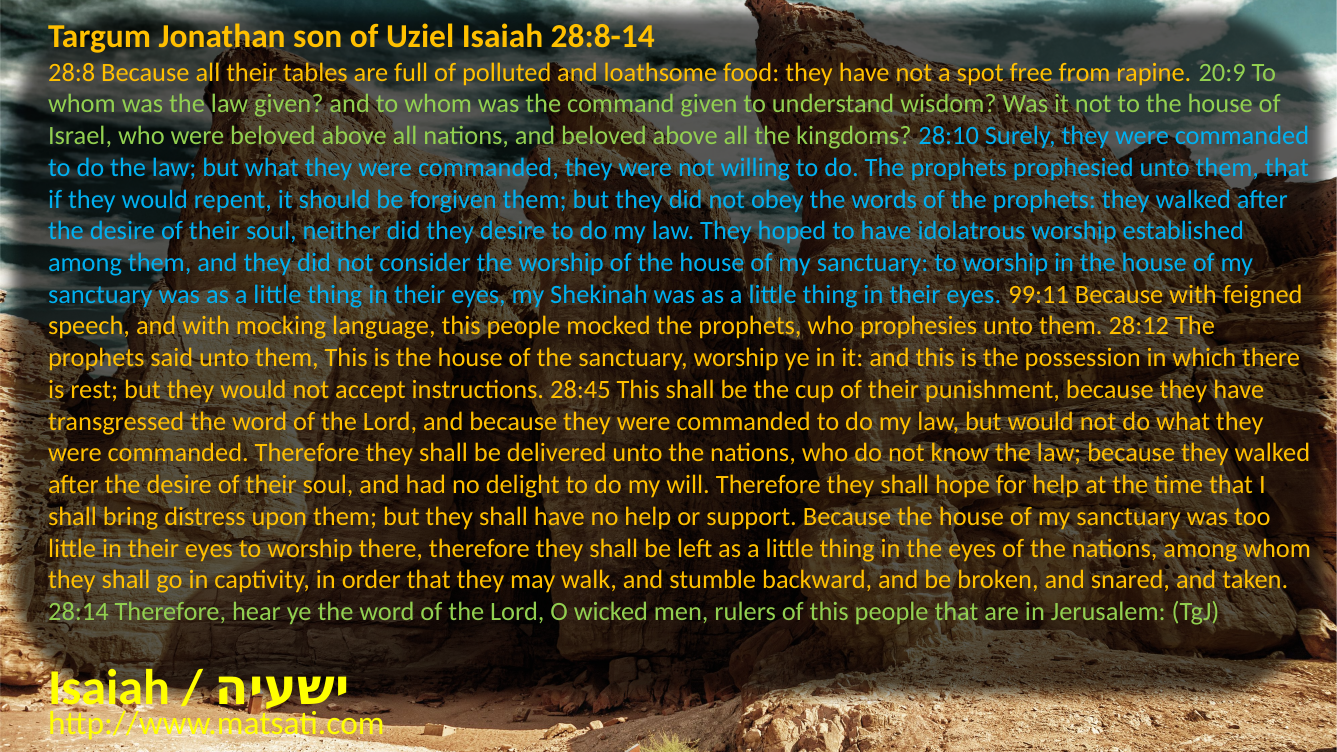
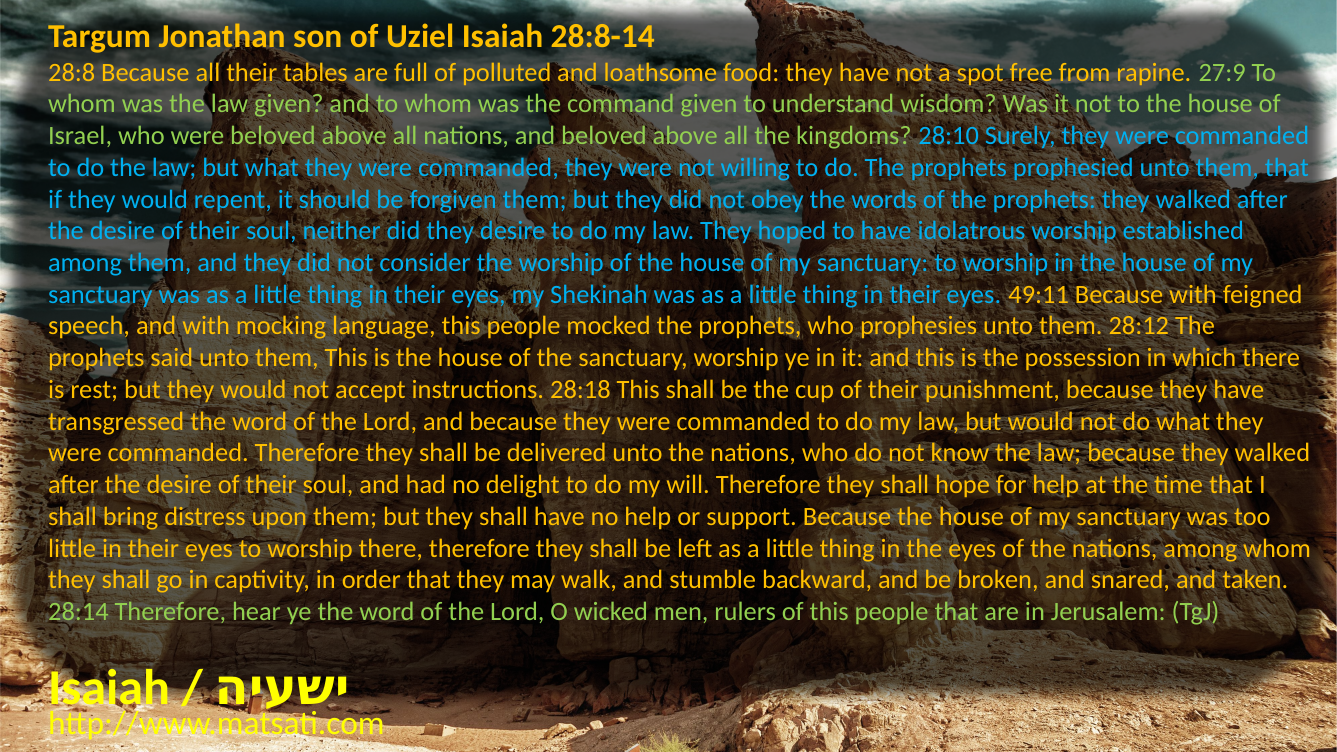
20:9: 20:9 -> 27:9 (1222, 72)
99:11: 99:11 -> 49:11 (1039, 295)
28:45: 28:45 -> 28:18 (580, 390)
